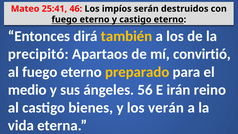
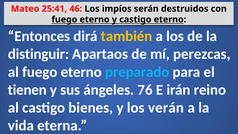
precipitó: precipitó -> distinguir (38, 54)
convirtió: convirtió -> perezcas (202, 54)
preparado colour: yellow -> light blue (137, 72)
medio: medio -> tienen (27, 90)
56: 56 -> 76 (145, 90)
